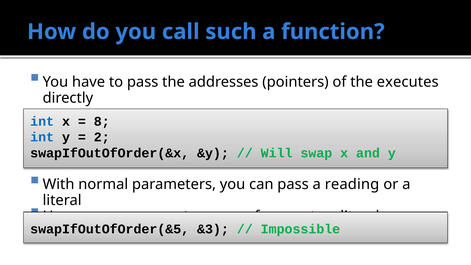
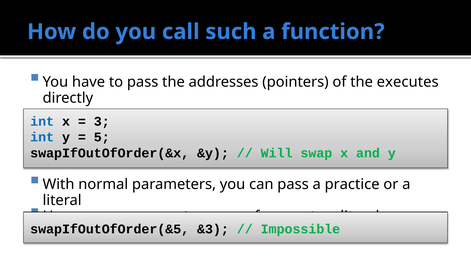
8: 8 -> 3 (102, 121)
2: 2 -> 5 (102, 137)
reading: reading -> practice (352, 184)
